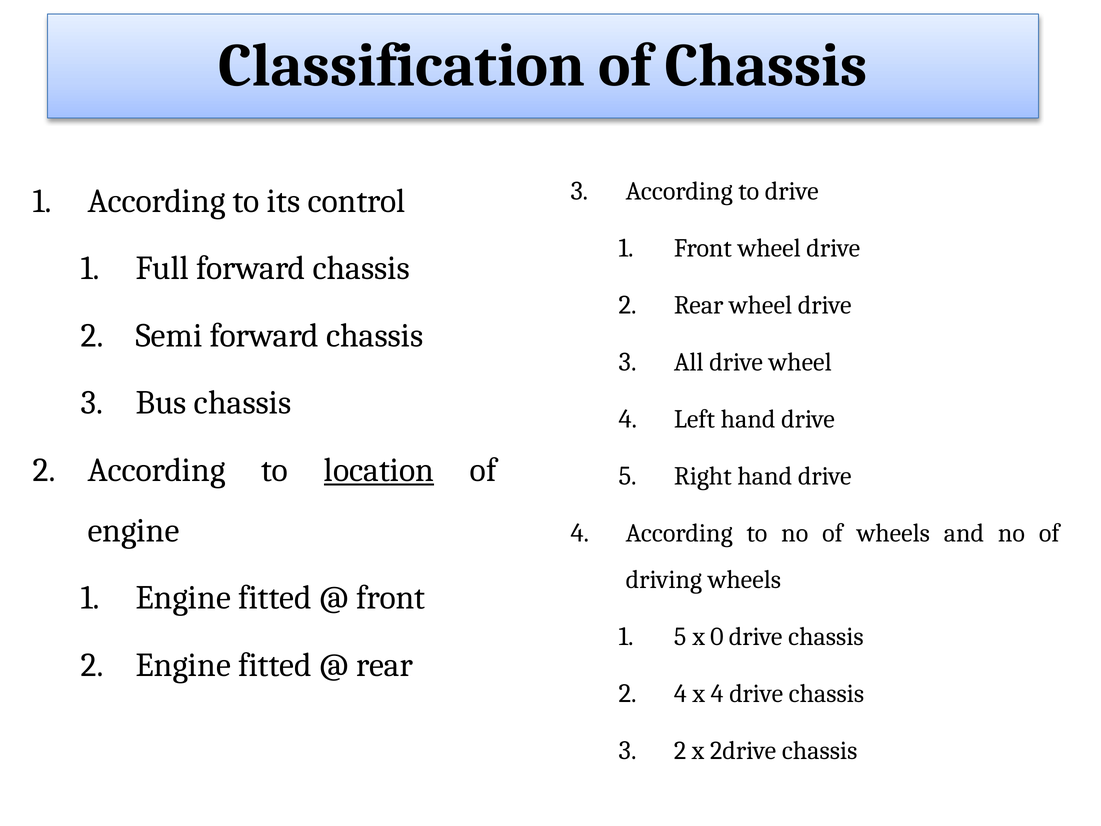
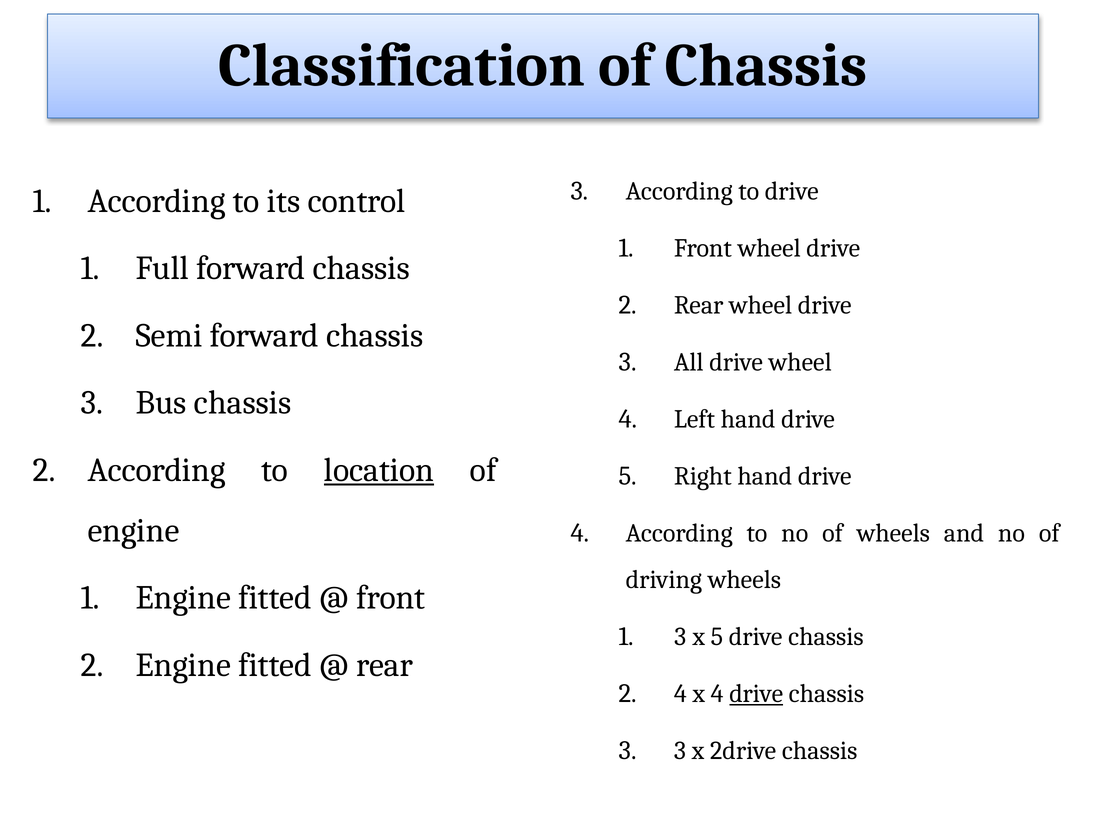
5: 5 -> 3 (680, 636)
x 0: 0 -> 5 (717, 636)
drive underline: none -> present (756, 693)
2: 2 -> 3 (680, 750)
